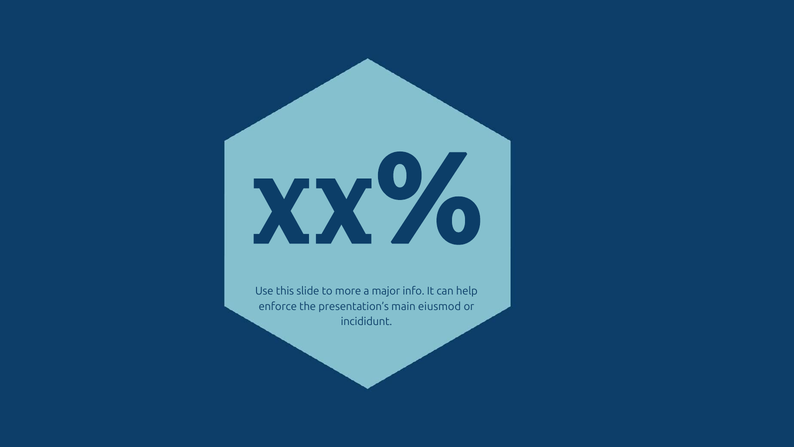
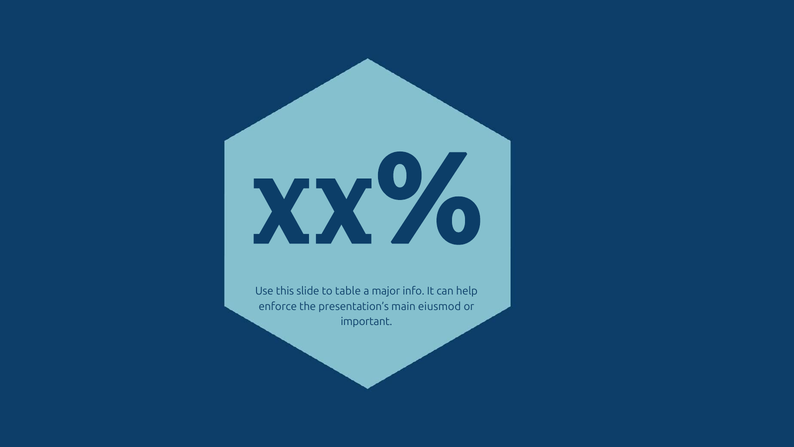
more: more -> table (348, 291)
incididunt: incididunt -> important (366, 321)
